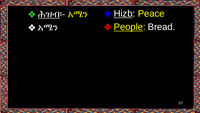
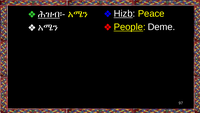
Bread: Bread -> Deme (161, 27)
